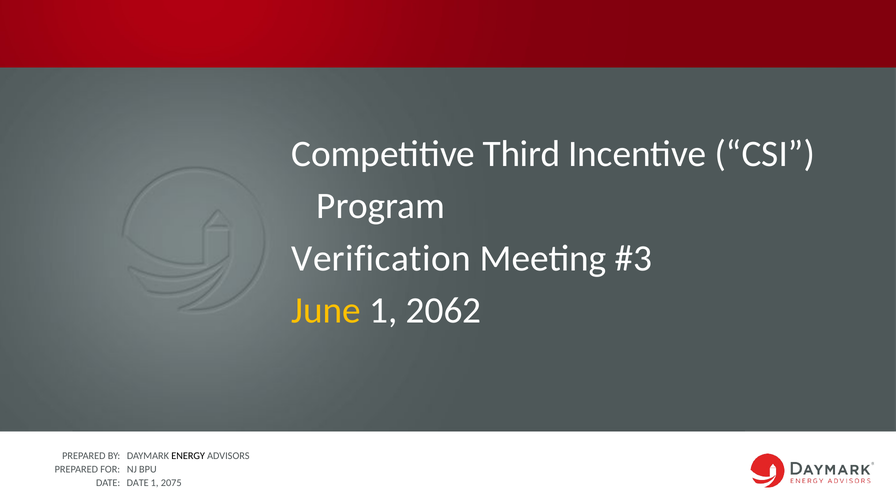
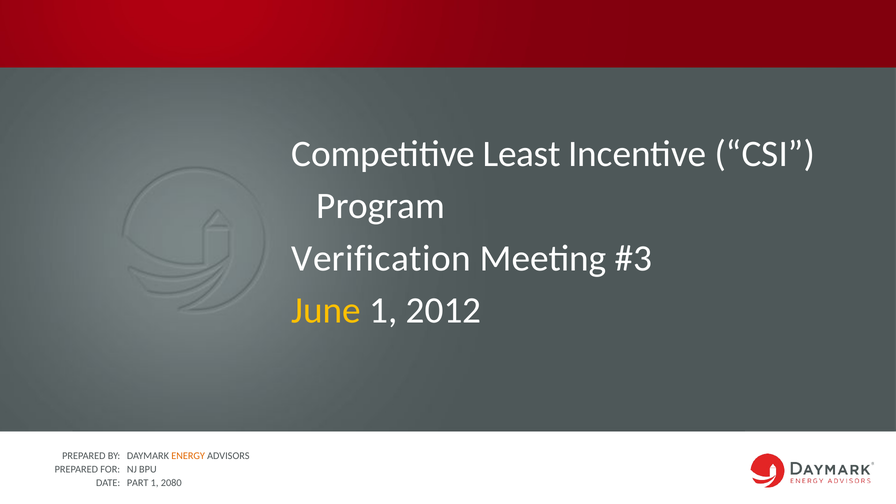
Third: Third -> Least (522, 154)
2062: 2062 -> 2012 (444, 311)
ENERGY colour: black -> orange (188, 456)
DATE: DATE -> PART (138, 483)
2075: 2075 -> 2080 (171, 483)
